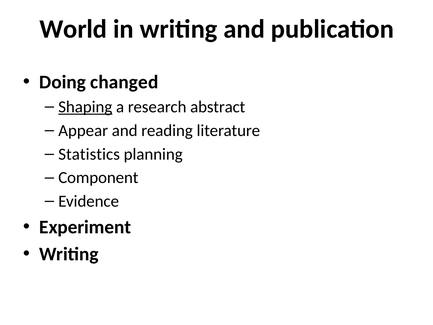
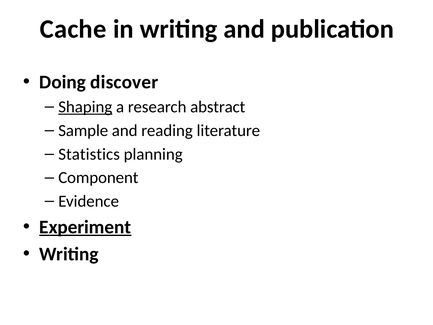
World: World -> Cache (73, 29)
changed: changed -> discover (124, 82)
Appear: Appear -> Sample (83, 130)
Experiment underline: none -> present (85, 227)
